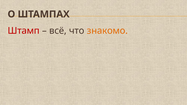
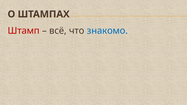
знакомо colour: orange -> blue (107, 31)
